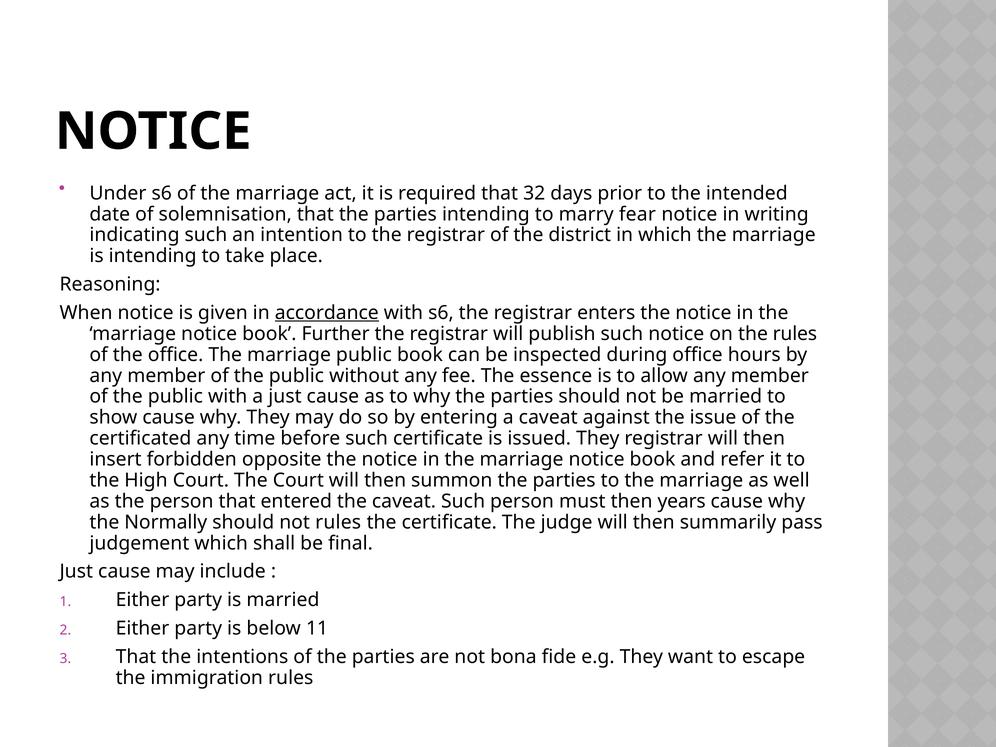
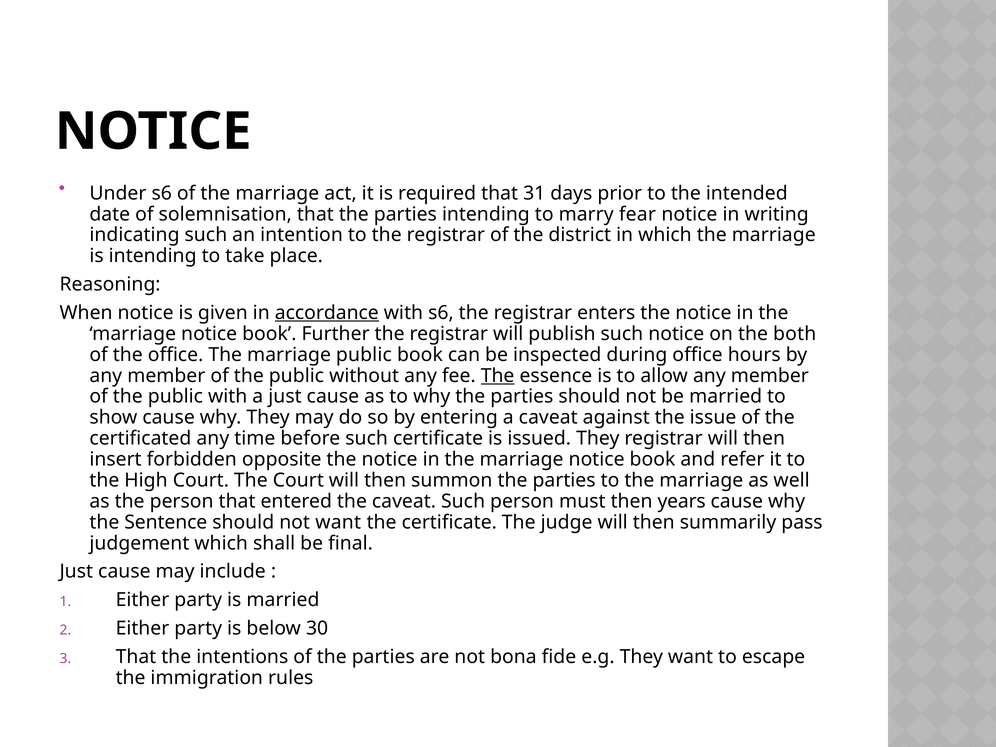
32: 32 -> 31 (534, 193)
the rules: rules -> both (795, 334)
The underline: none -> present (498, 376)
Normally: Normally -> Sentence (166, 522)
not rules: rules -> want (338, 522)
11: 11 -> 30 (317, 628)
